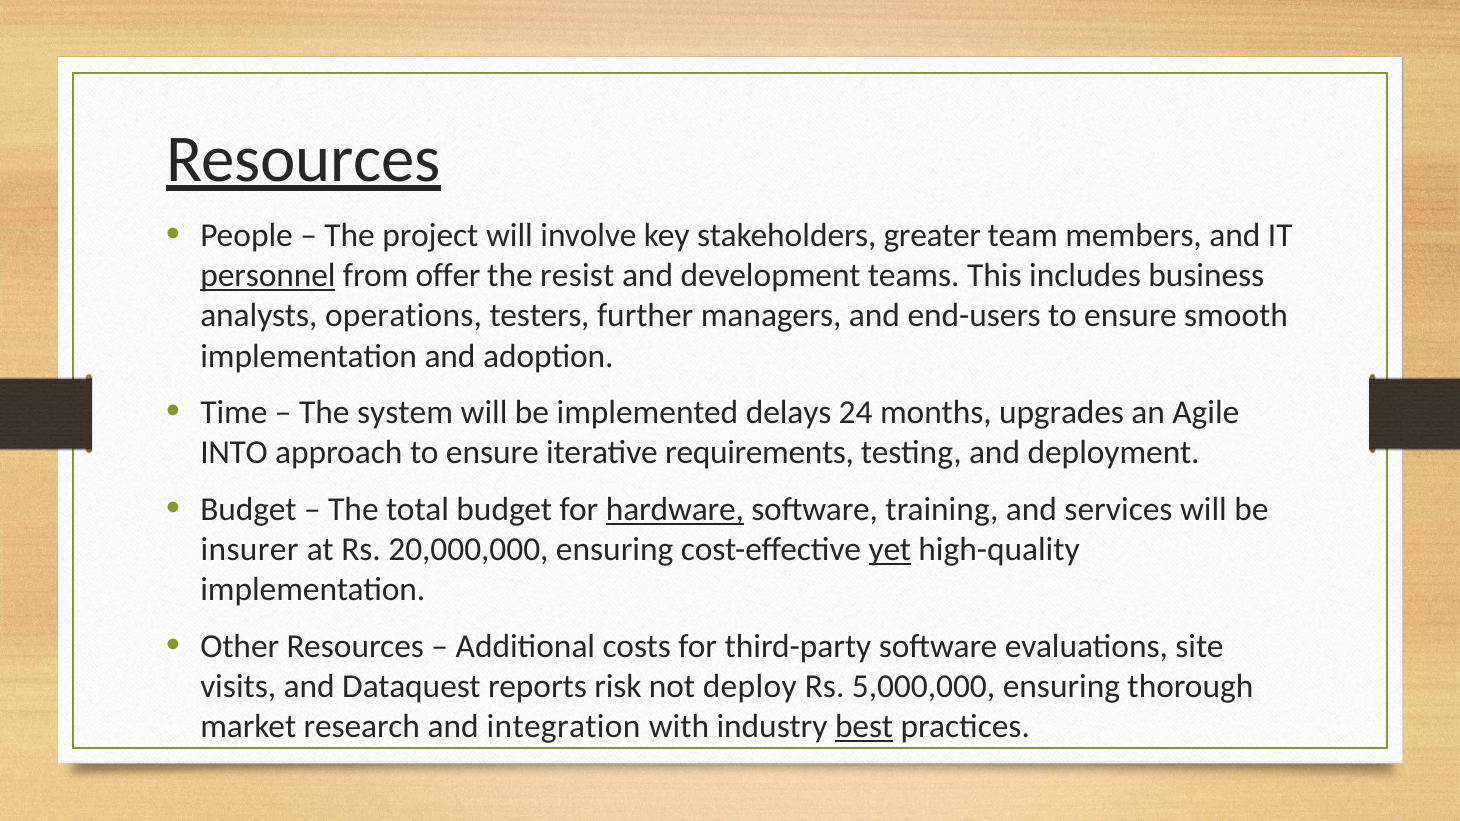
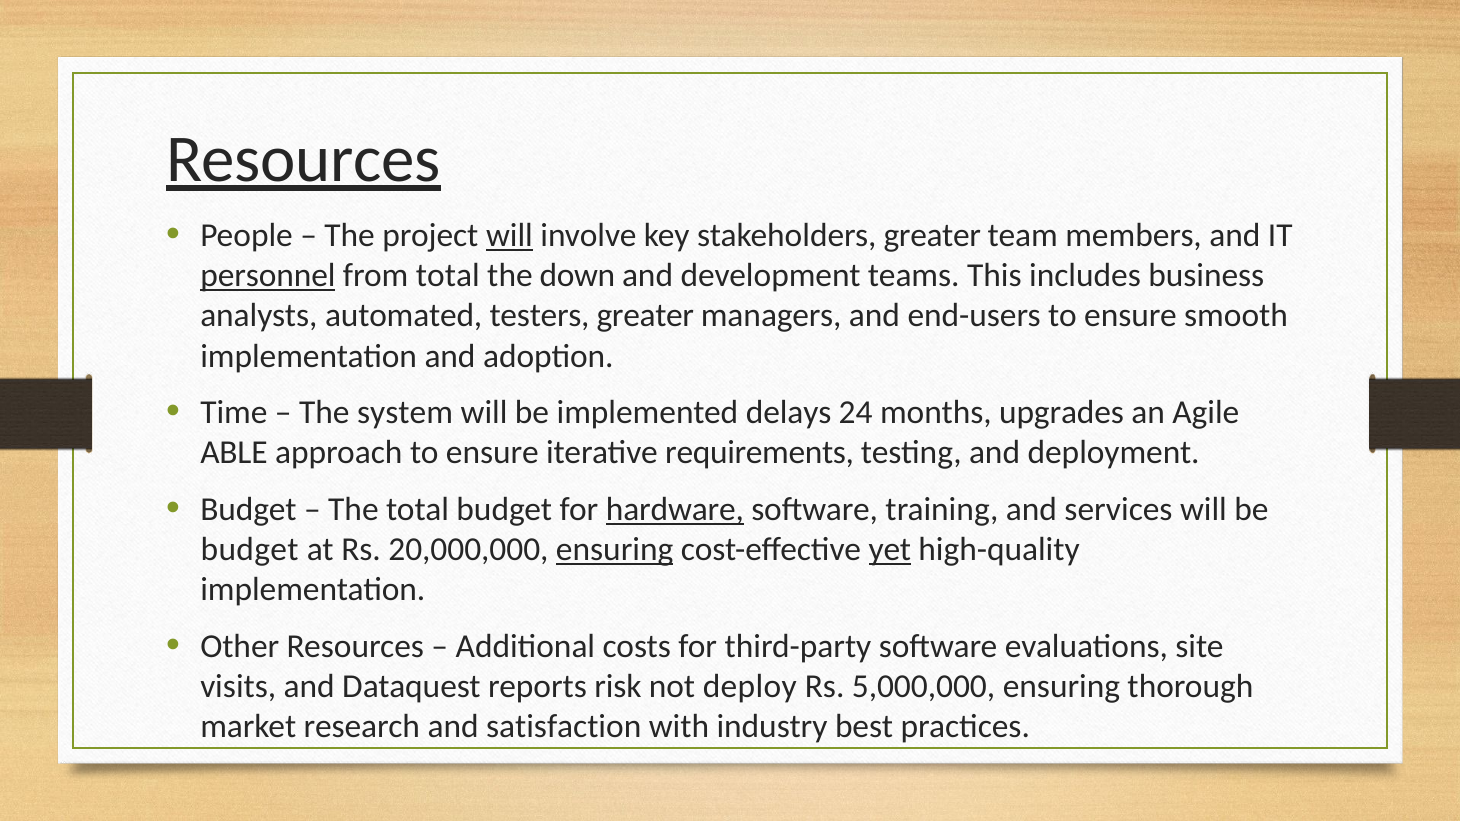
will underline: none -> present (509, 236)
from offer: offer -> total (448, 276)
resist: resist -> down (577, 276)
operations: operations -> automated (404, 316)
testers further: further -> greater (645, 316)
INTO: INTO -> ABLE (234, 453)
insurer: insurer -> budget (250, 550)
ensuring underline: none -> present (615, 550)
integration: integration -> satisfaction (564, 726)
best underline: present -> none (864, 726)
